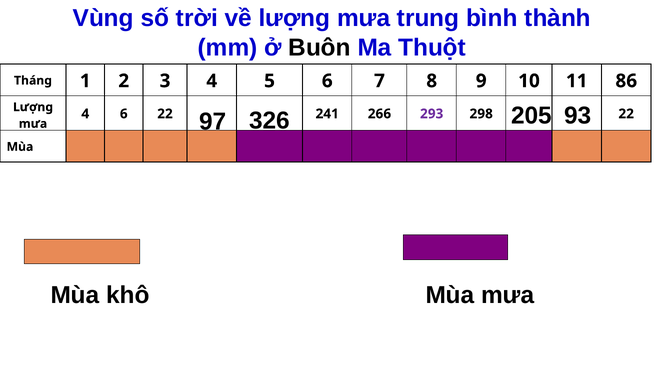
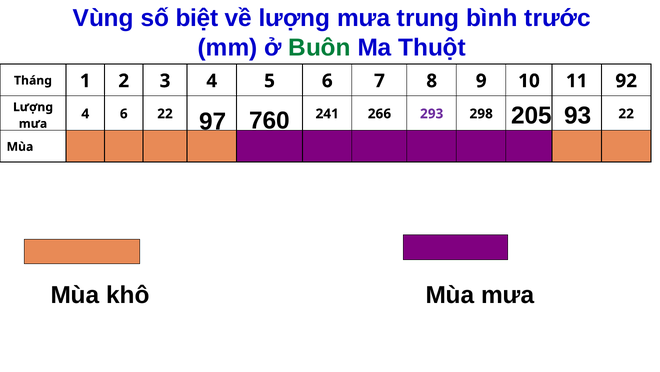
trời: trời -> biệt (197, 18)
thành: thành -> trước (558, 18)
Buôn colour: black -> green (320, 48)
86: 86 -> 92 (626, 81)
326: 326 -> 760 (270, 120)
